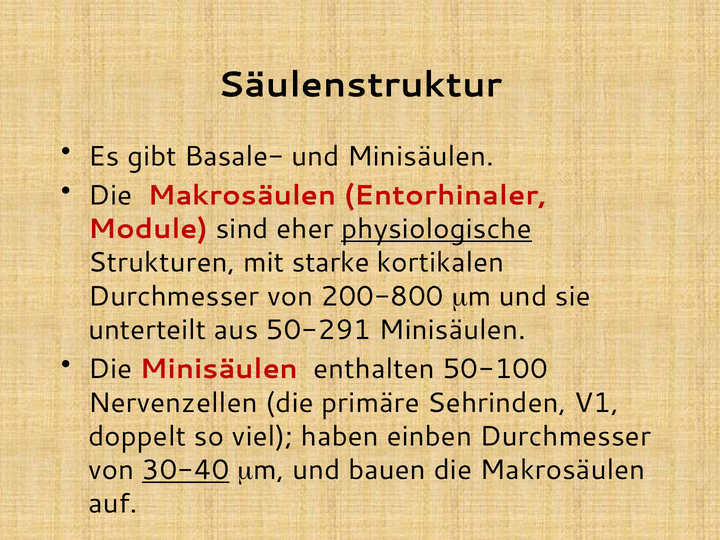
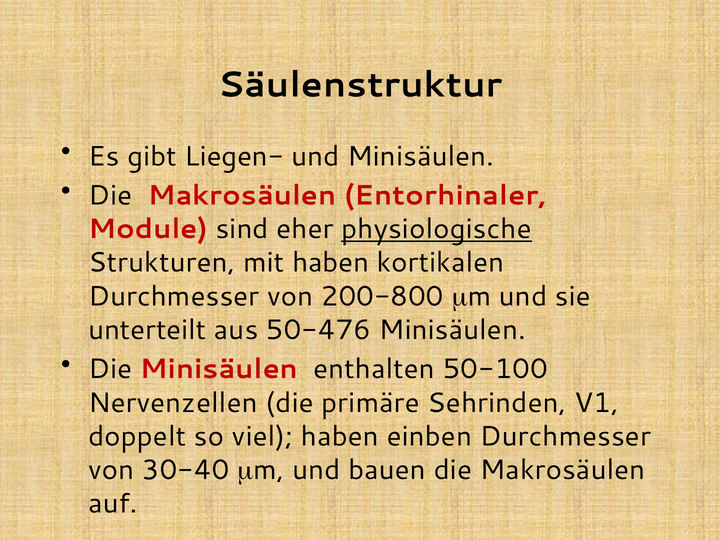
Basale-: Basale- -> Liegen- (234, 156)
mit starke: starke -> haben (331, 263)
50-291: 50-291 -> 50-476 (319, 330)
30-40 underline: present -> none (186, 470)
